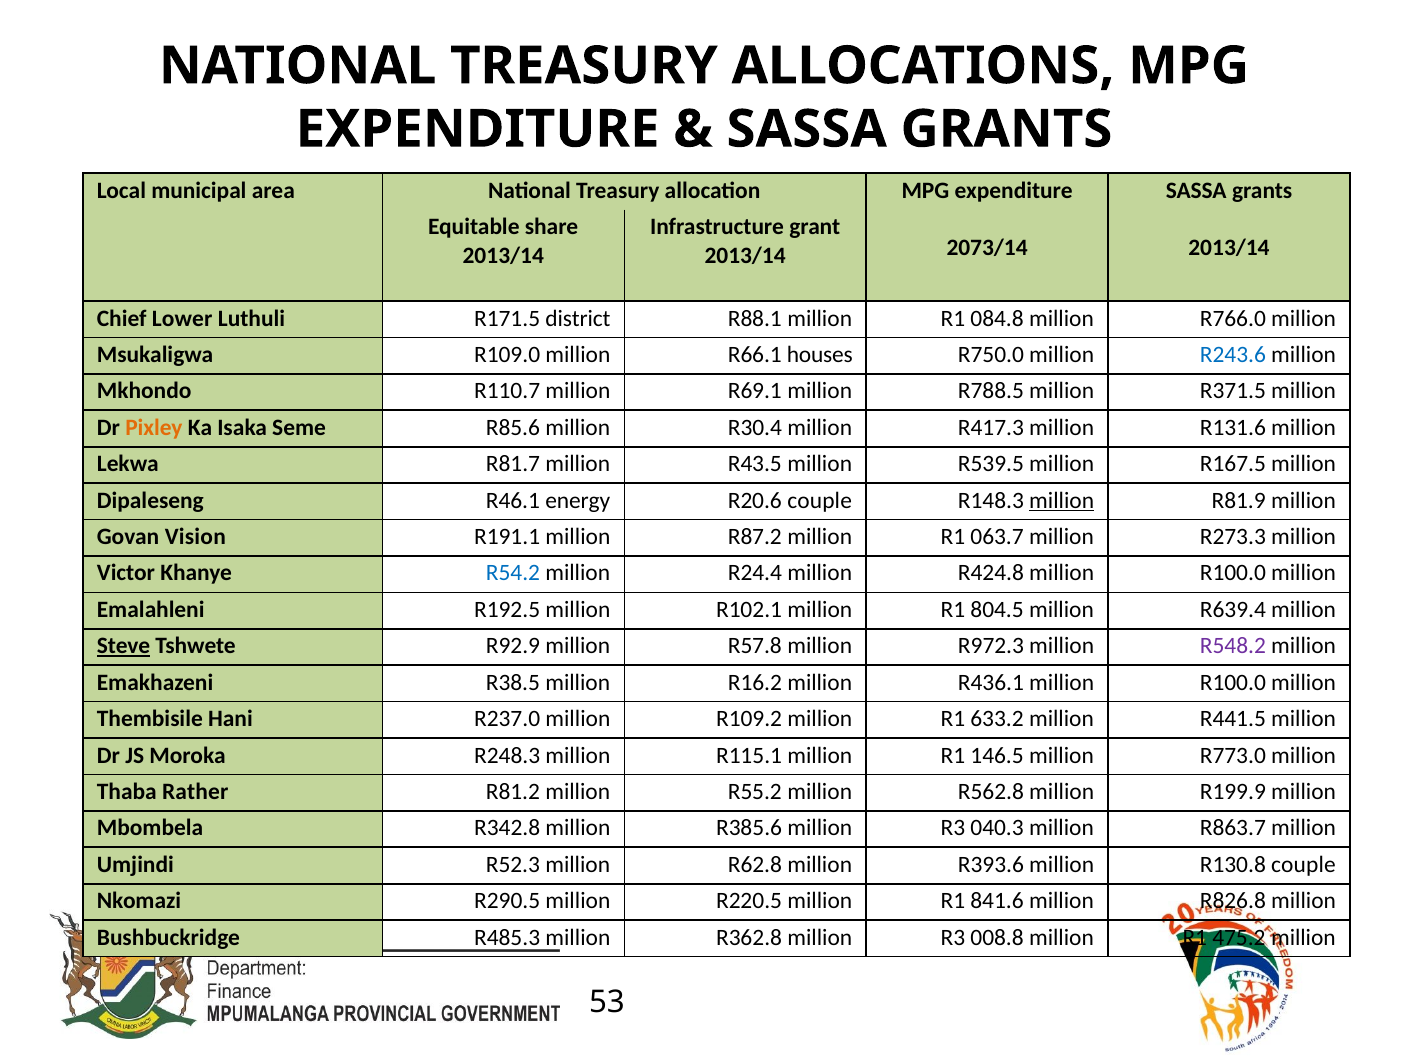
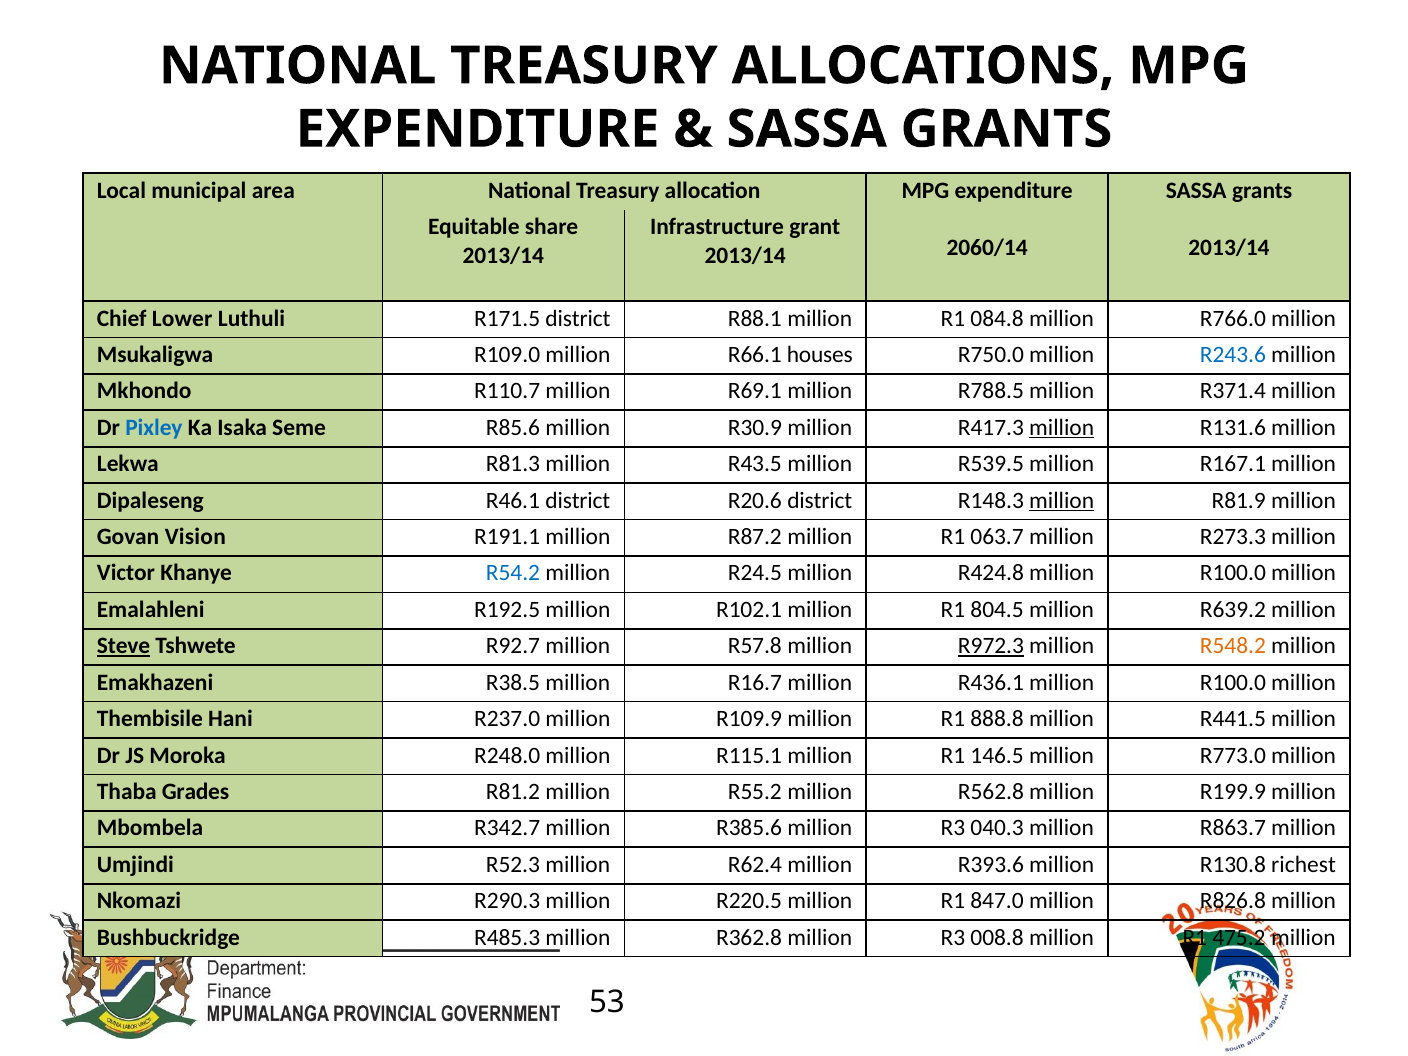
2073/14: 2073/14 -> 2060/14 (987, 248)
R371.5: R371.5 -> R371.4 (1233, 391)
Pixley colour: orange -> blue (154, 428)
R30.4: R30.4 -> R30.9 (755, 428)
million underline: none -> present (1062, 428)
R81.7: R81.7 -> R81.3 (513, 464)
R167.5: R167.5 -> R167.1 (1233, 464)
R46.1 energy: energy -> district (578, 500)
R20.6 couple: couple -> district (820, 500)
R24.4: R24.4 -> R24.5 (755, 573)
R639.4: R639.4 -> R639.2 (1233, 610)
R92.9: R92.9 -> R92.7 (513, 646)
R972.3 underline: none -> present (991, 646)
R548.2 colour: purple -> orange (1233, 646)
R16.2: R16.2 -> R16.7 (755, 682)
R109.2: R109.2 -> R109.9 (749, 719)
633.2: 633.2 -> 888.8 (997, 719)
R248.3: R248.3 -> R248.0 (507, 755)
Rather: Rather -> Grades (195, 792)
R342.8: R342.8 -> R342.7 (507, 828)
R62.8: R62.8 -> R62.4 (755, 865)
R130.8 couple: couple -> richest (1304, 865)
R290.5: R290.5 -> R290.3 (507, 901)
841.6: 841.6 -> 847.0 (997, 901)
